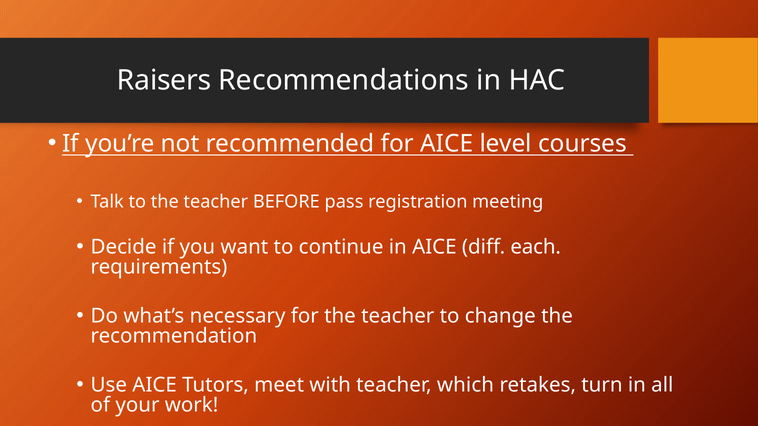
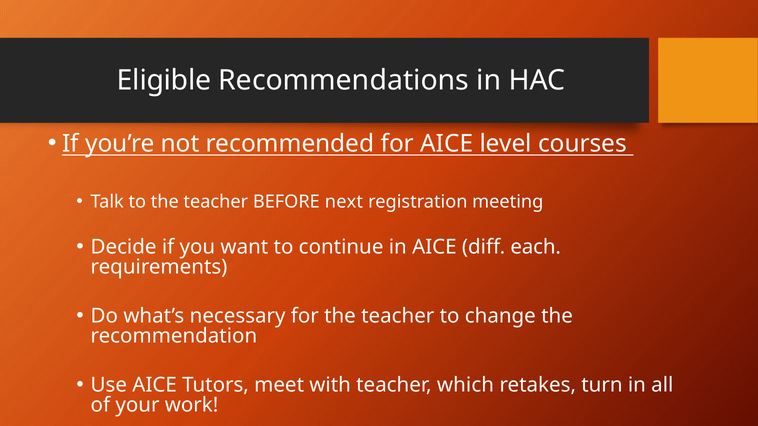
Raisers: Raisers -> Eligible (164, 80)
pass: pass -> next (344, 202)
